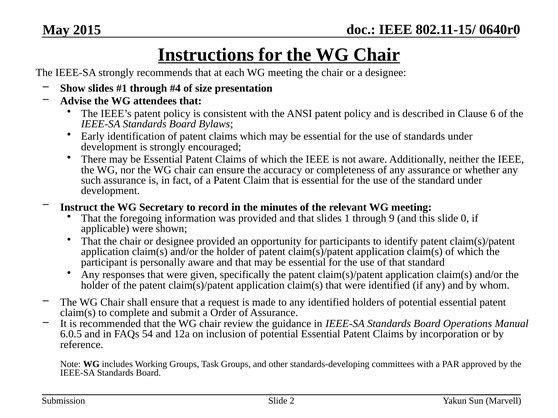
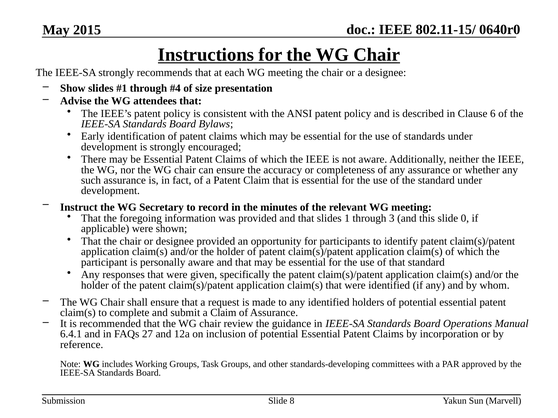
9: 9 -> 3 (392, 219)
a Order: Order -> Claim (223, 313)
6.0.5: 6.0.5 -> 6.4.1 (71, 334)
54: 54 -> 27 (147, 334)
2: 2 -> 8 (292, 401)
